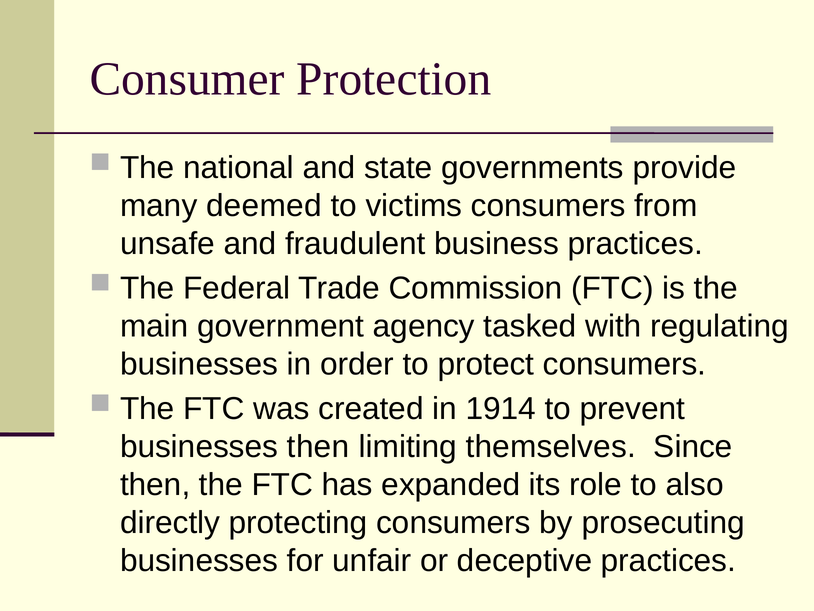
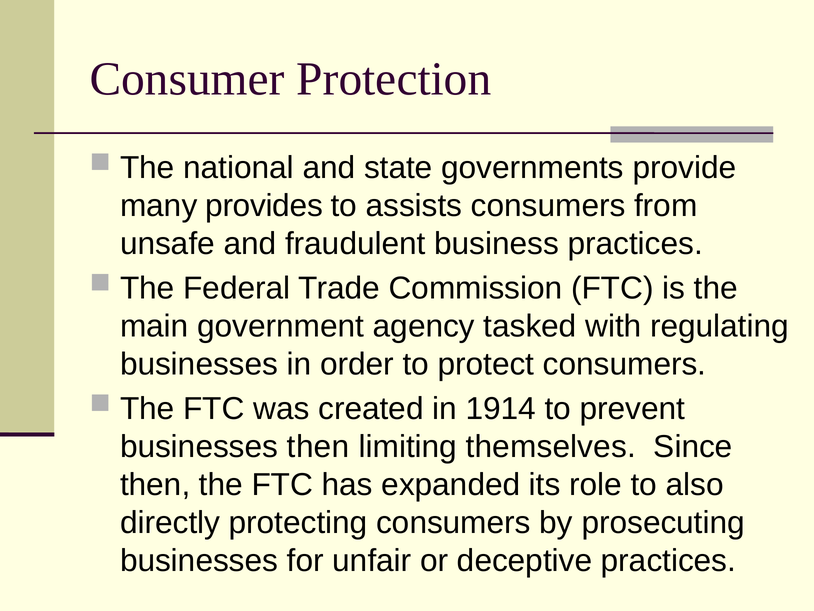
deemed: deemed -> provides (264, 206)
victims: victims -> assists (414, 206)
